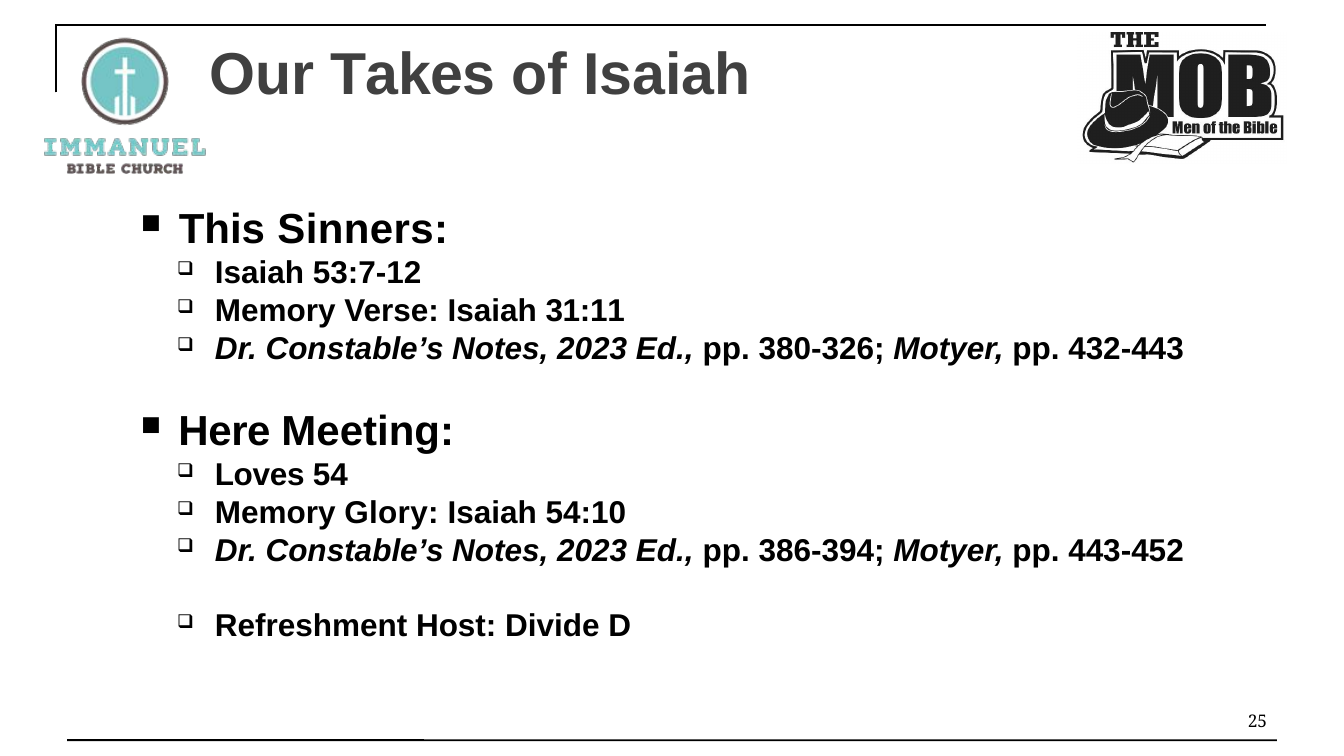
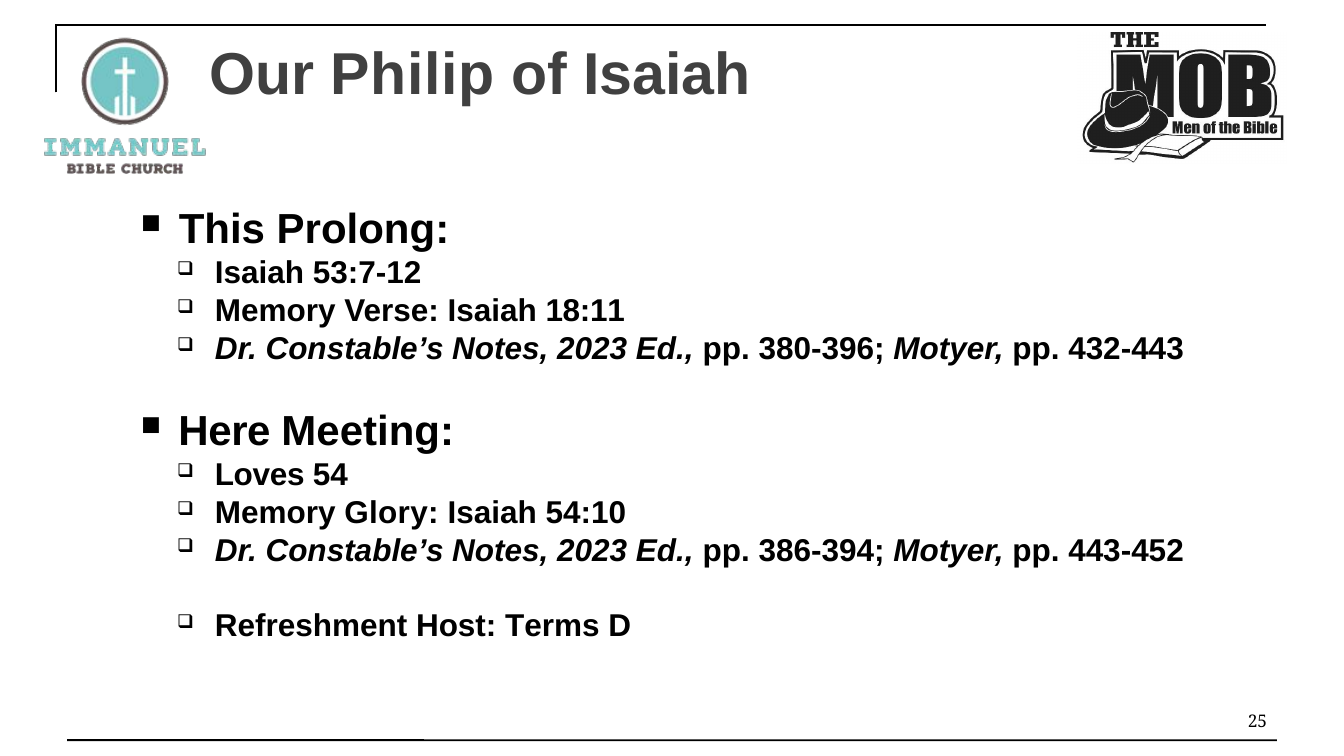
Takes: Takes -> Philip (412, 75)
Sinners: Sinners -> Prolong (363, 230)
31:11: 31:11 -> 18:11 (585, 311)
380-326: 380-326 -> 380-396 (822, 349)
Divide: Divide -> Terms (552, 626)
